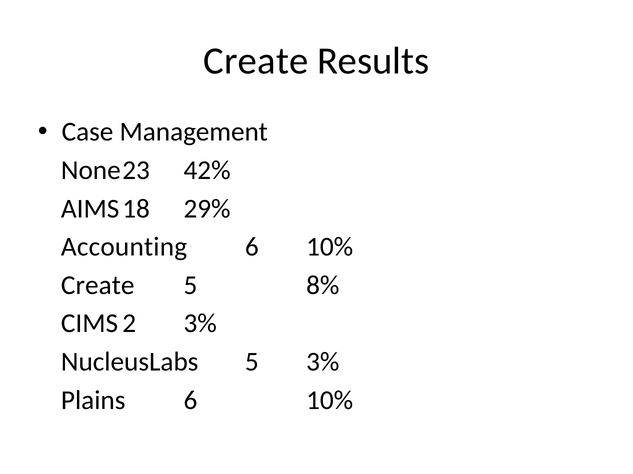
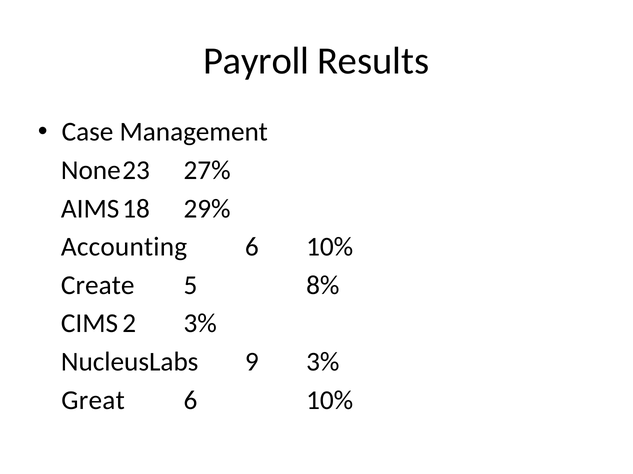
Create: Create -> Payroll (256, 61)
42%: 42% -> 27% (207, 171)
NucleusLabs 5: 5 -> 9 (252, 362)
Plains: Plains -> Great (93, 401)
